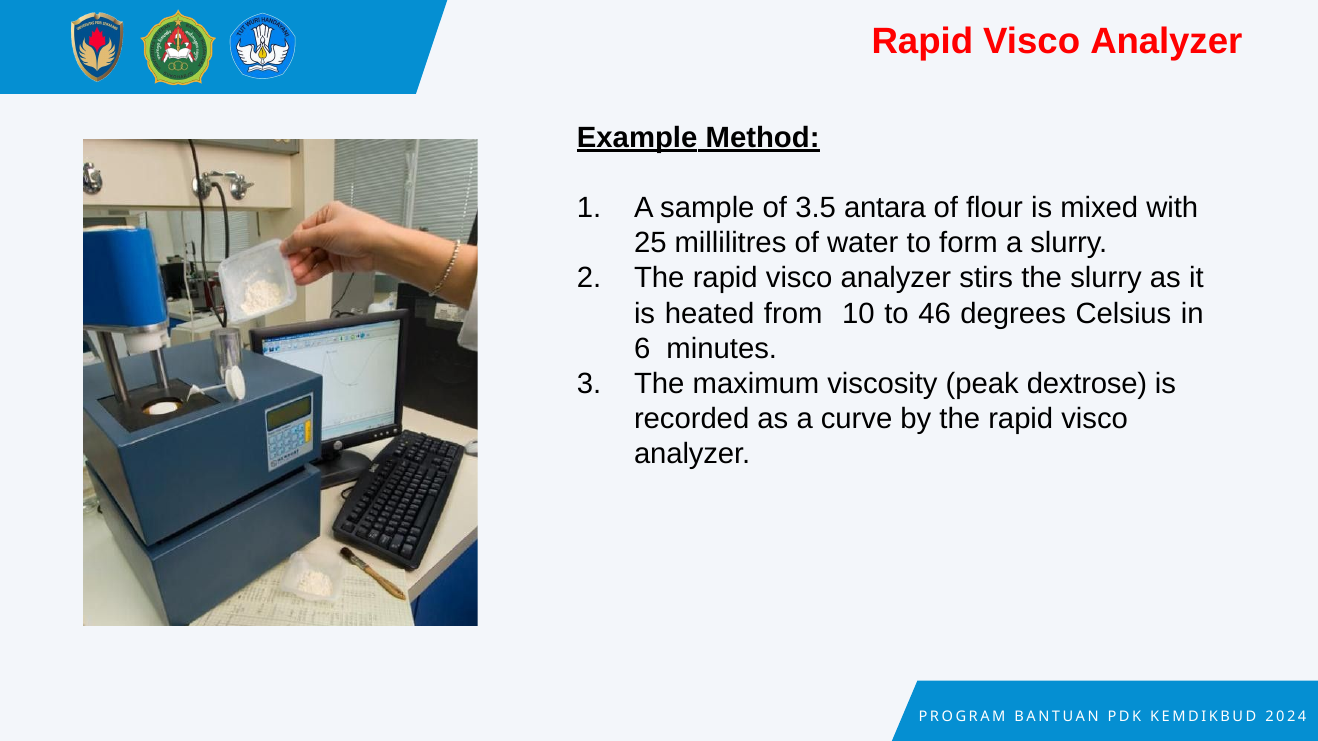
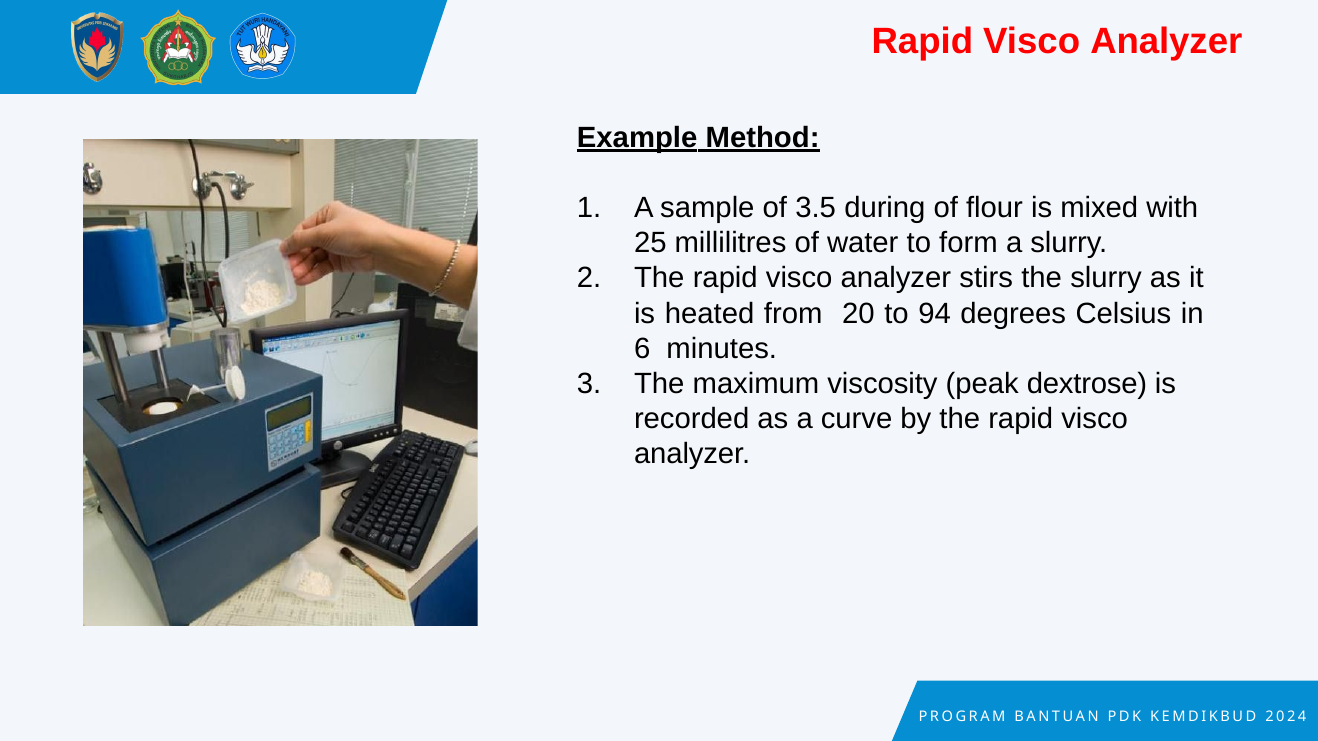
antara: antara -> during (885, 208)
10: 10 -> 20 (858, 314)
46: 46 -> 94 (935, 314)
